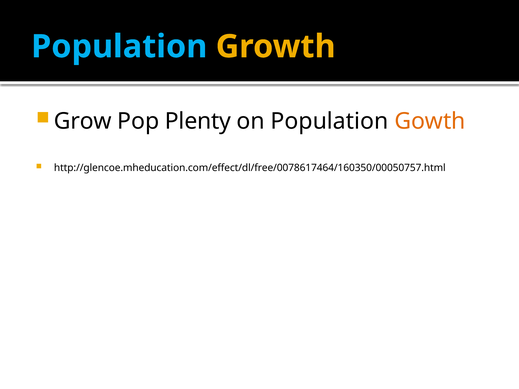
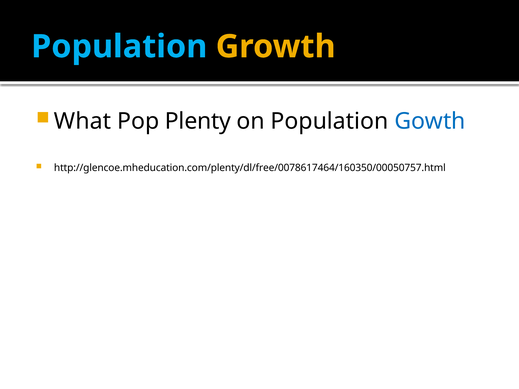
Grow: Grow -> What (83, 121)
Gowth colour: orange -> blue (430, 121)
http://glencoe.mheducation.com/effect/dl/free/0078617464/160350/00050757.html: http://glencoe.mheducation.com/effect/dl/free/0078617464/160350/00050757.html -> http://glencoe.mheducation.com/plenty/dl/free/0078617464/160350/00050757.html (250, 168)
